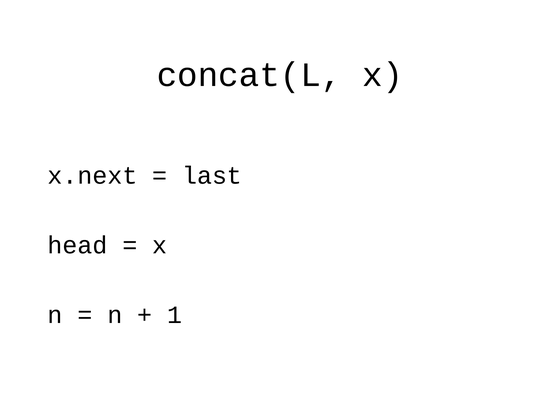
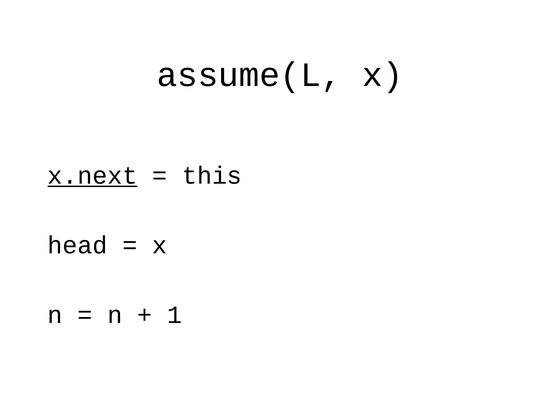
concat(L: concat(L -> assume(L (249, 75)
x.next underline: none -> present (92, 176)
last: last -> this (212, 176)
